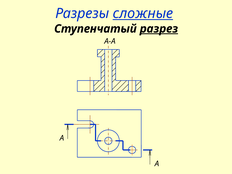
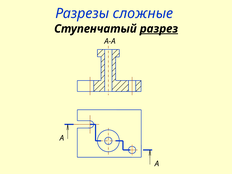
сложные underline: present -> none (143, 13)
